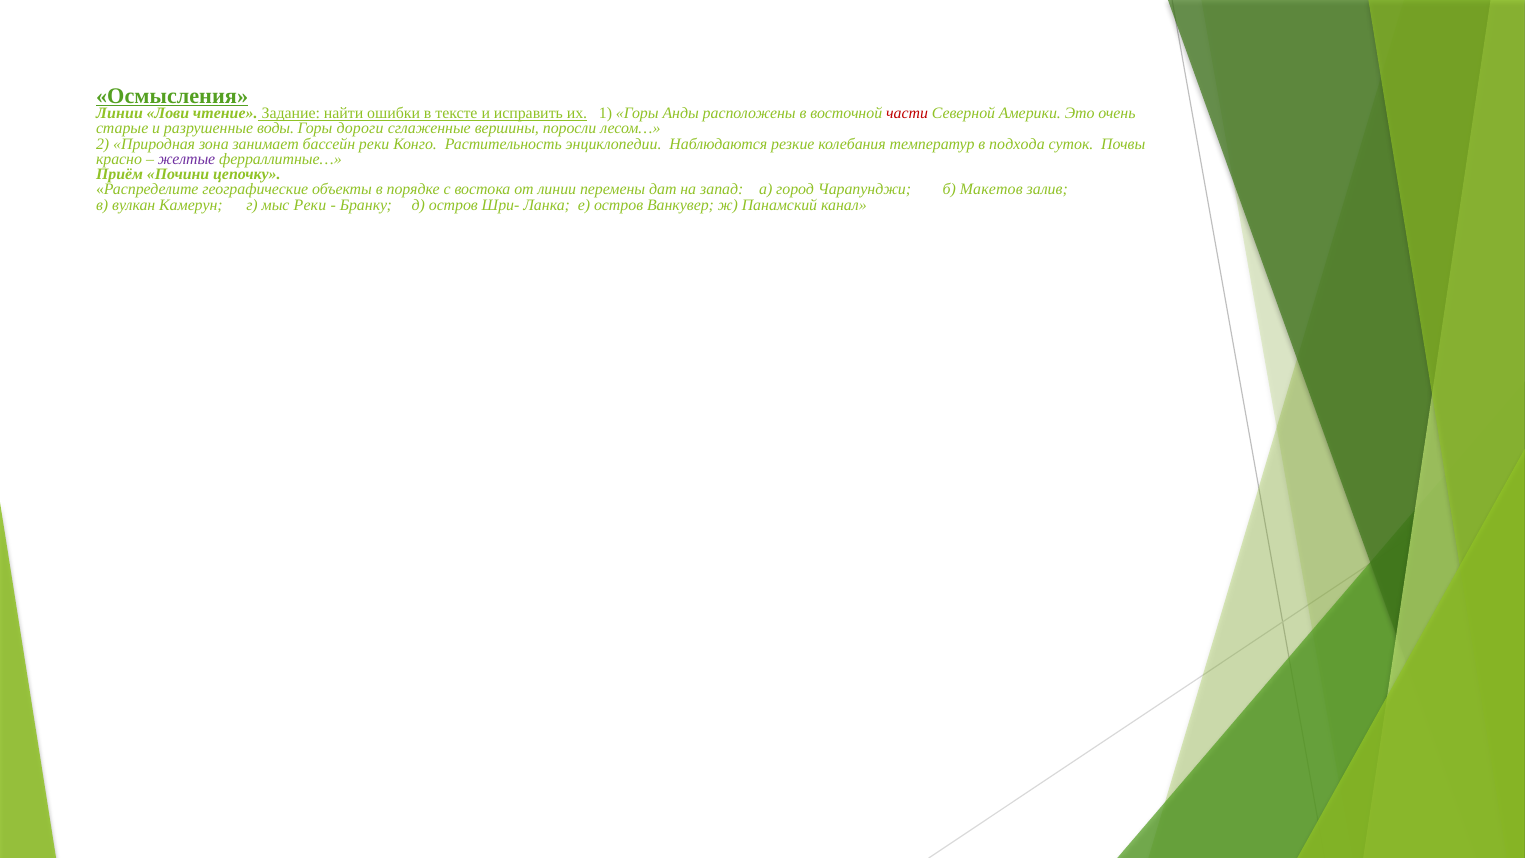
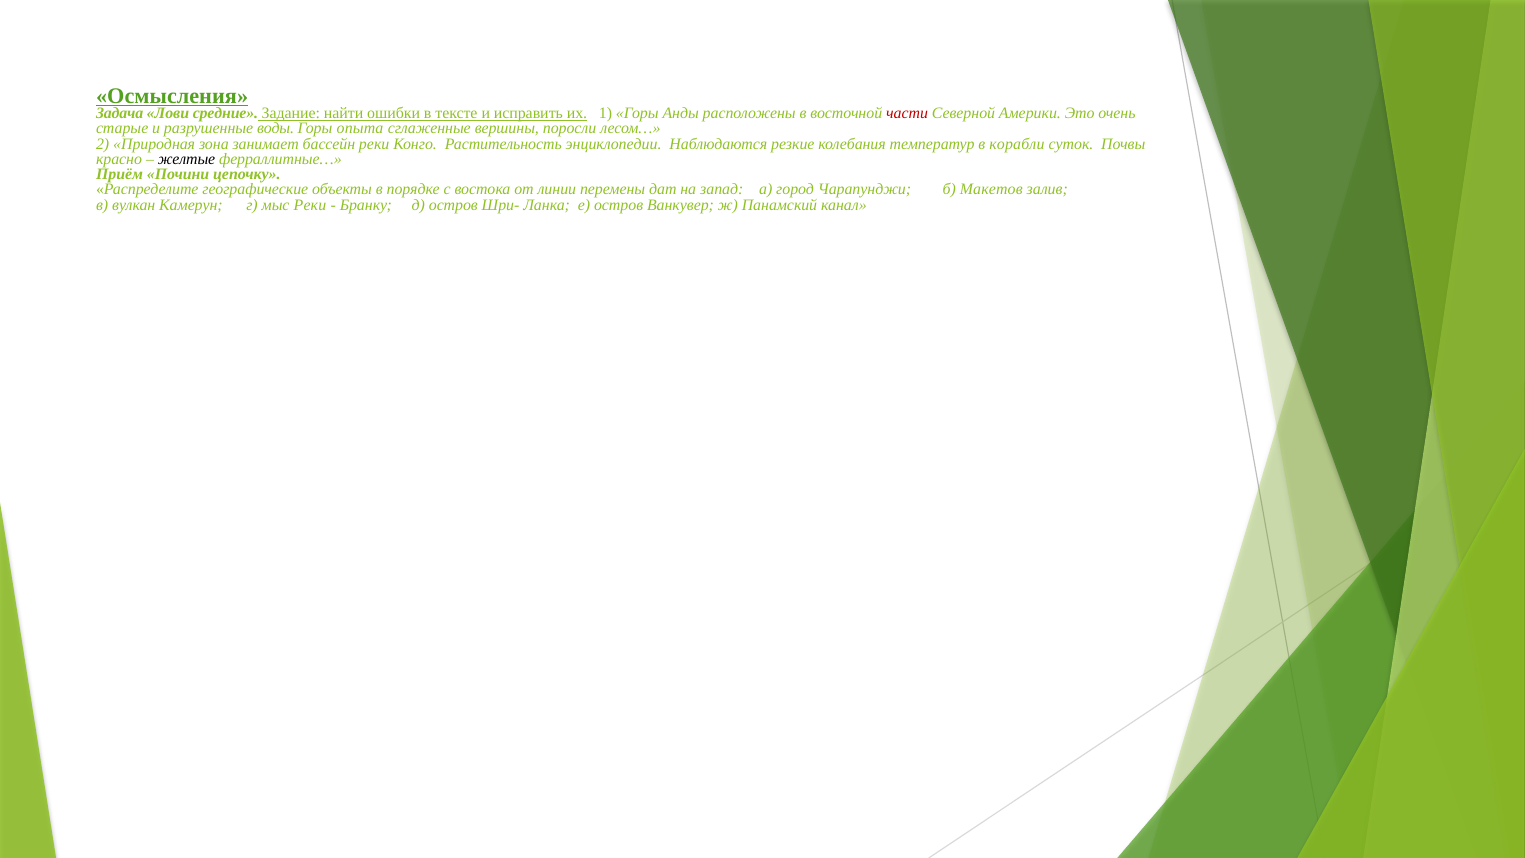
Линии: Линии -> Задача (120, 113)
чтение: чтение -> средние (225, 113)
дороги: дороги -> опыта (360, 129)
подхода: подхода -> корабли (1017, 144)
желтые colour: purple -> black (187, 159)
